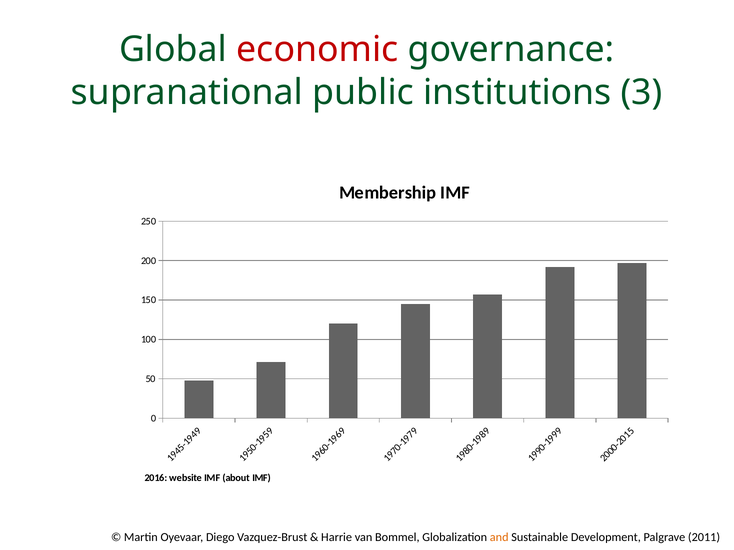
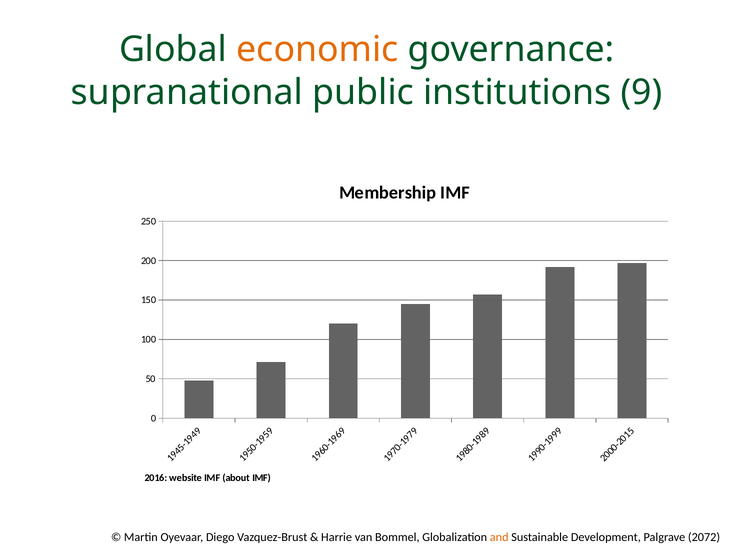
economic colour: red -> orange (317, 50)
institutions 3: 3 -> 9 (642, 92)
2011: 2011 -> 2072 (704, 538)
